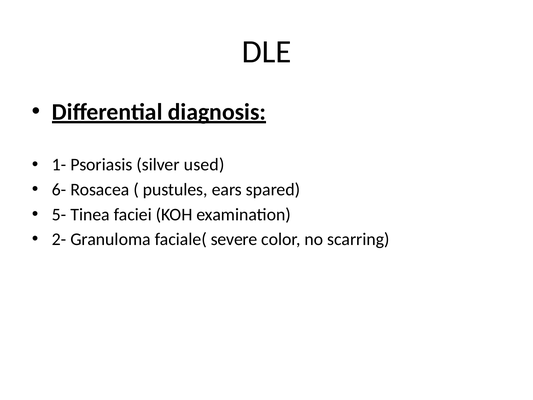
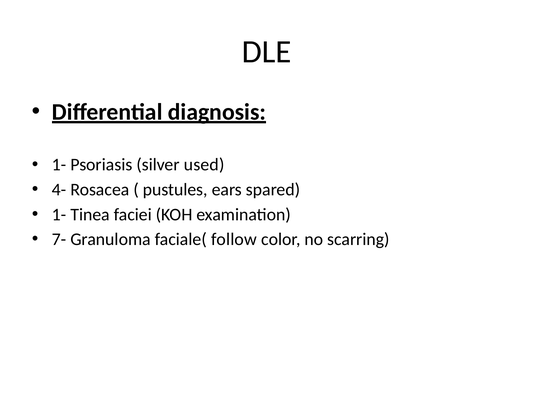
6-: 6- -> 4- (59, 190)
5-: 5- -> 1- (59, 214)
2-: 2- -> 7- (59, 239)
severe: severe -> follow (234, 239)
